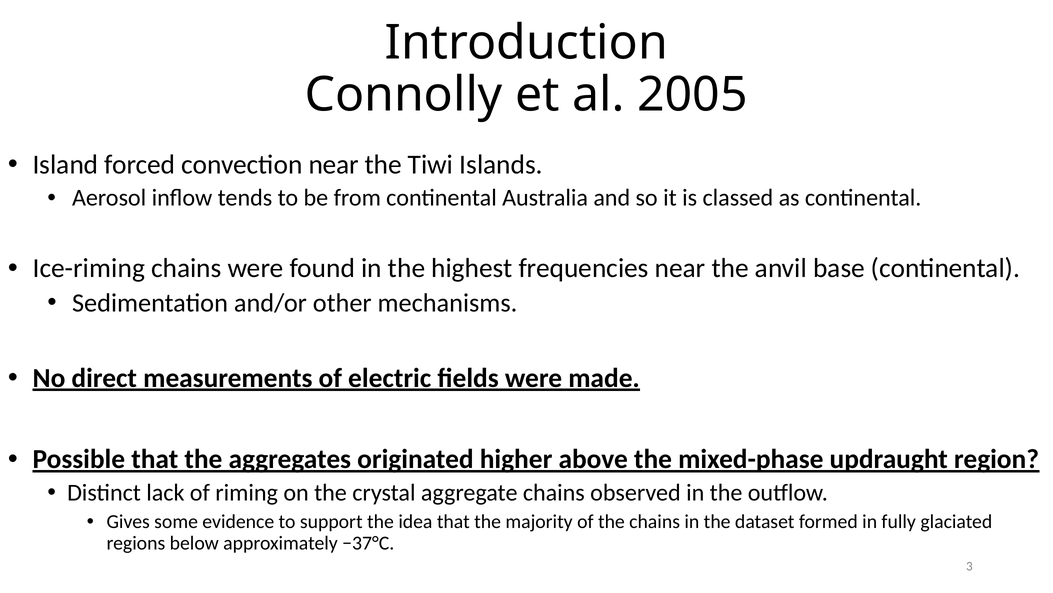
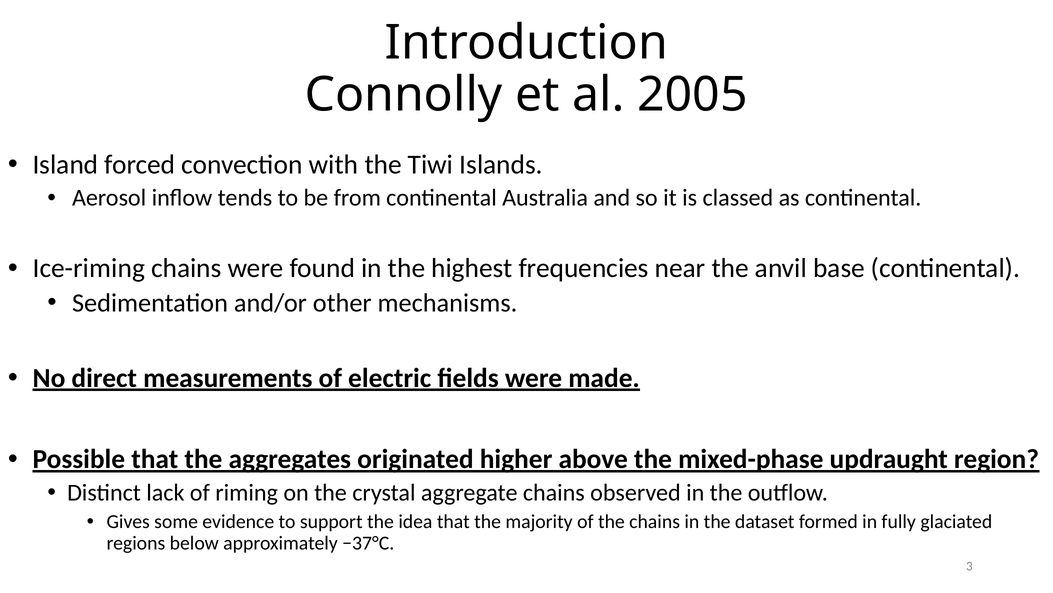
convection near: near -> with (334, 164)
